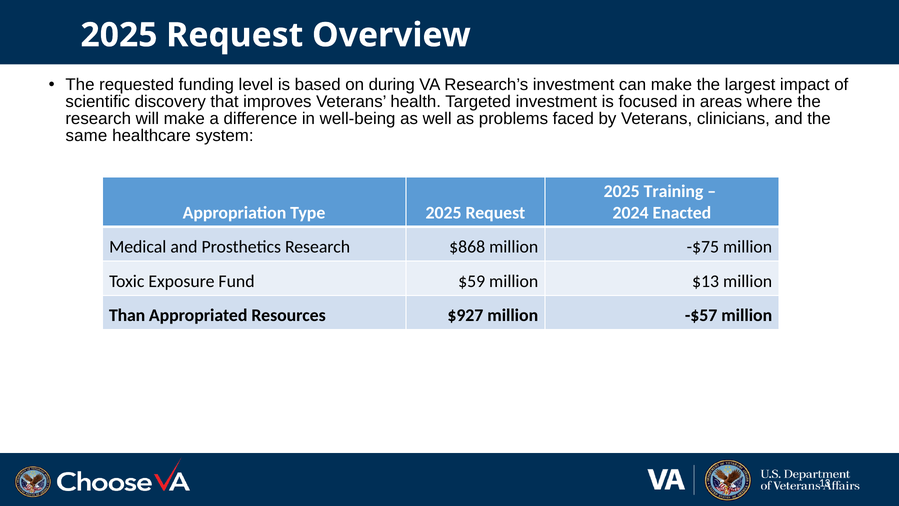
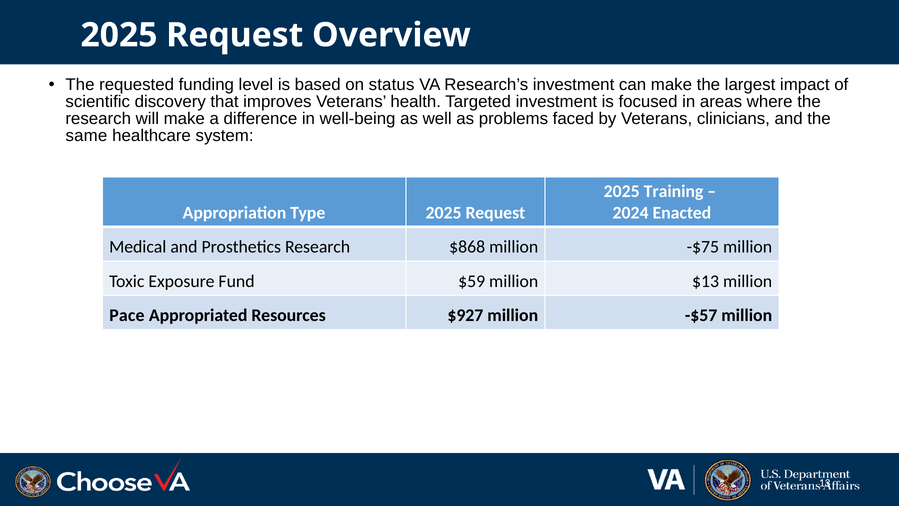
during: during -> status (392, 84)
Than: Than -> Pace (127, 315)
